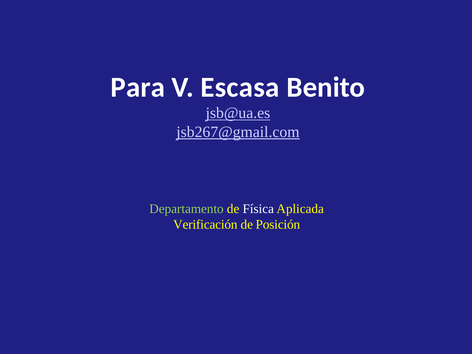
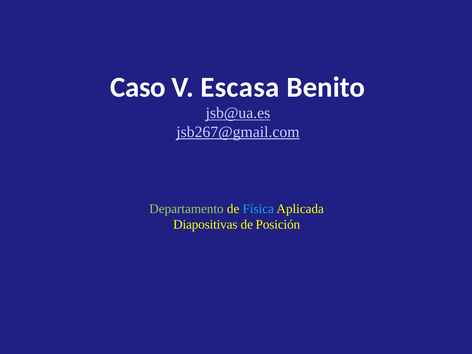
Para: Para -> Caso (138, 87)
Física colour: white -> light blue (258, 209)
Verificación: Verificación -> Diapositivas (205, 225)
